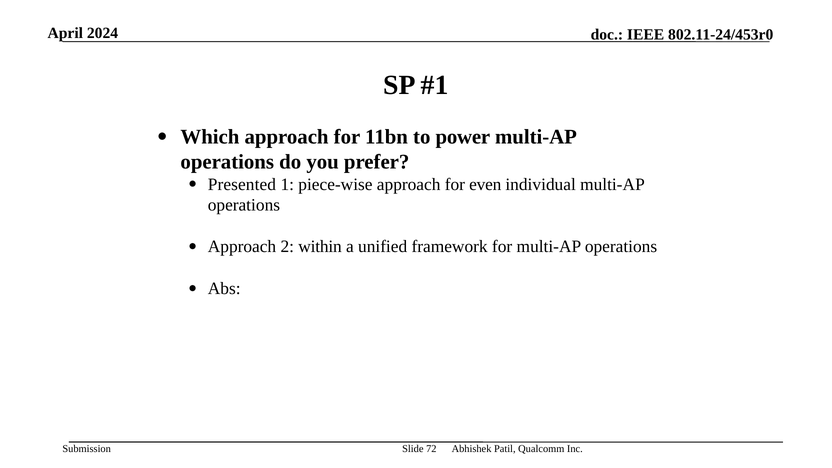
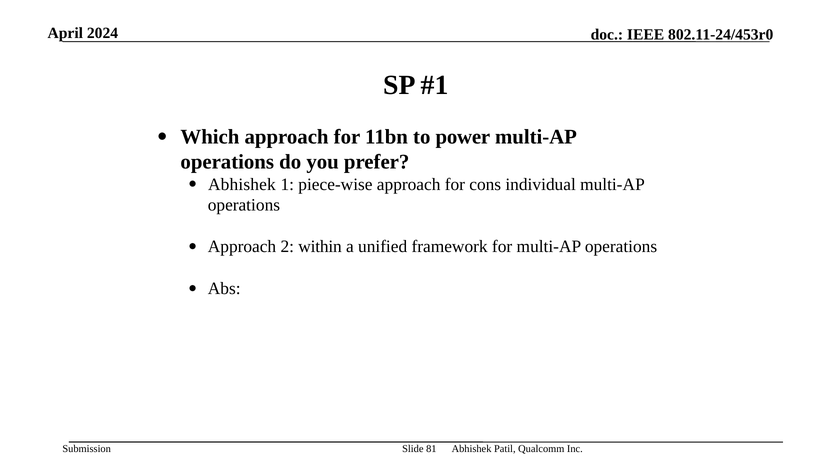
Presented: Presented -> Abhishek (242, 184)
even: even -> cons (485, 184)
72: 72 -> 81 (431, 449)
